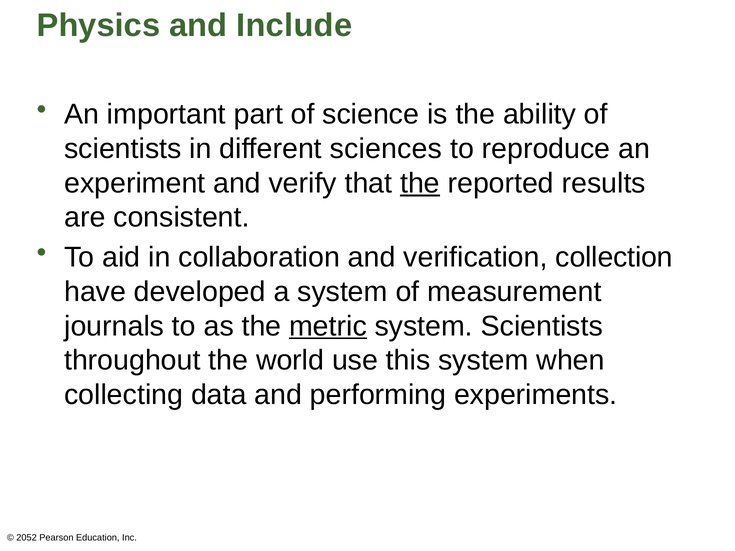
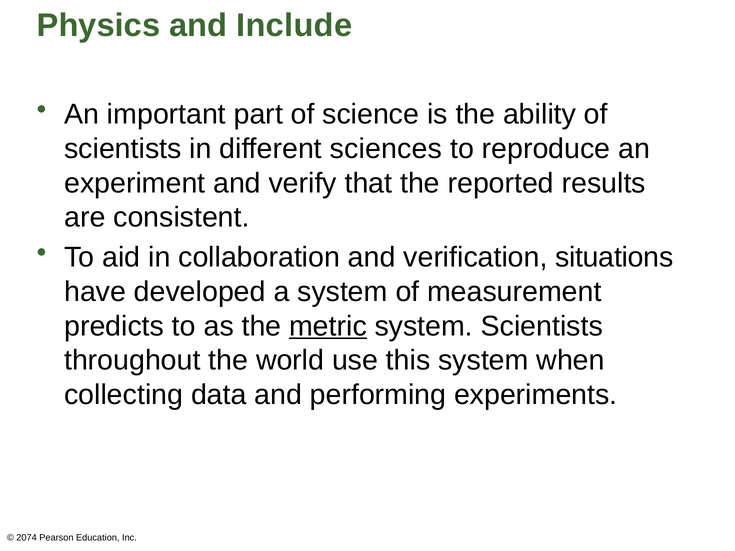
the underline: present -> none (420, 183)
collection: collection -> situations (614, 258)
journals: journals -> predicts (114, 326)
2052: 2052 -> 2074 (27, 538)
